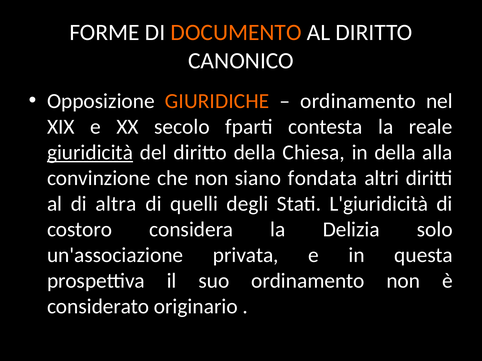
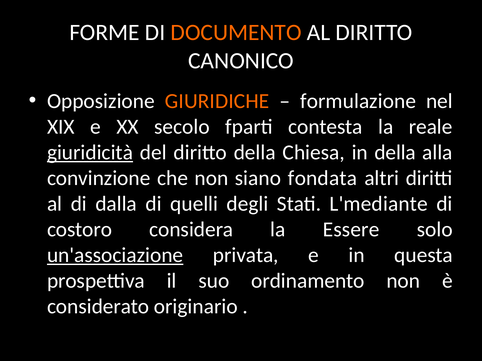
ordinamento: ordinamento -> formulazione (358, 101)
altra: altra -> dalla (116, 204)
L'giuridicità: L'giuridicità -> L'mediante (379, 204)
Delizia: Delizia -> Essere (351, 230)
un'associazione underline: none -> present (115, 256)
